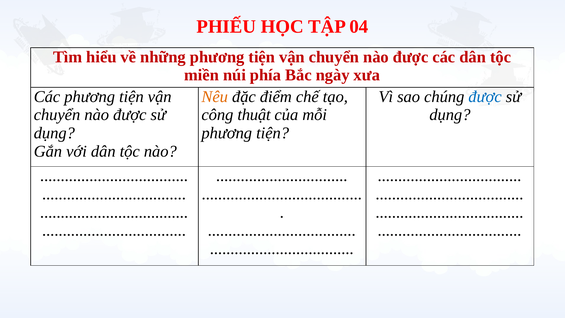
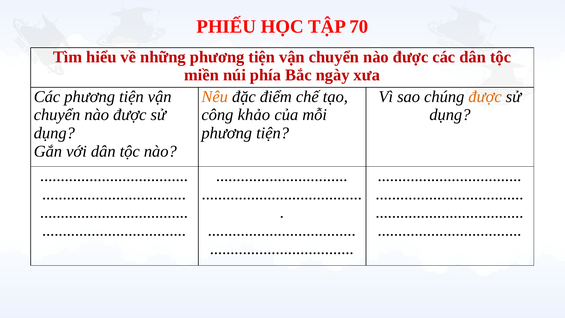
04: 04 -> 70 (359, 27)
được colour: blue -> orange (485, 97)
thuật: thuật -> khảo (254, 115)
